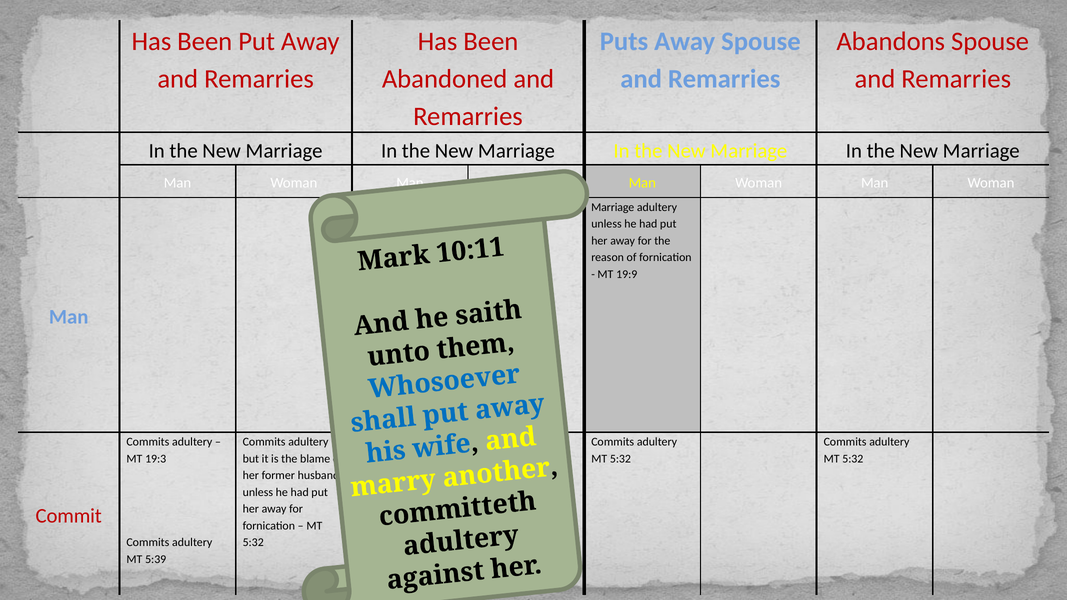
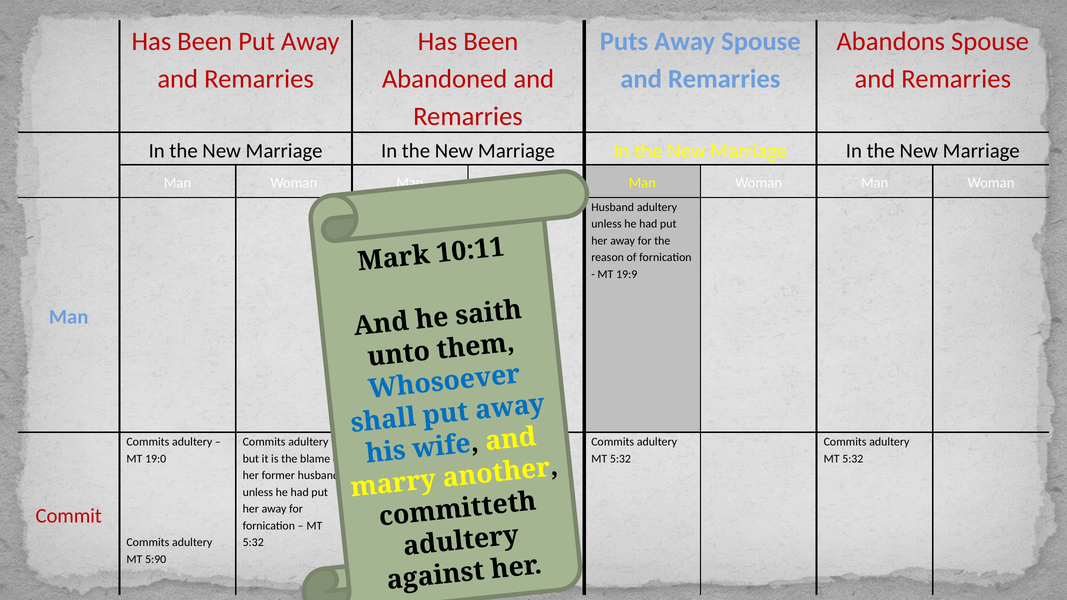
Marriage: Marriage -> Husband (613, 207)
19:3: 19:3 -> 19:0 (156, 459)
5:39: 5:39 -> 5:90 (156, 559)
